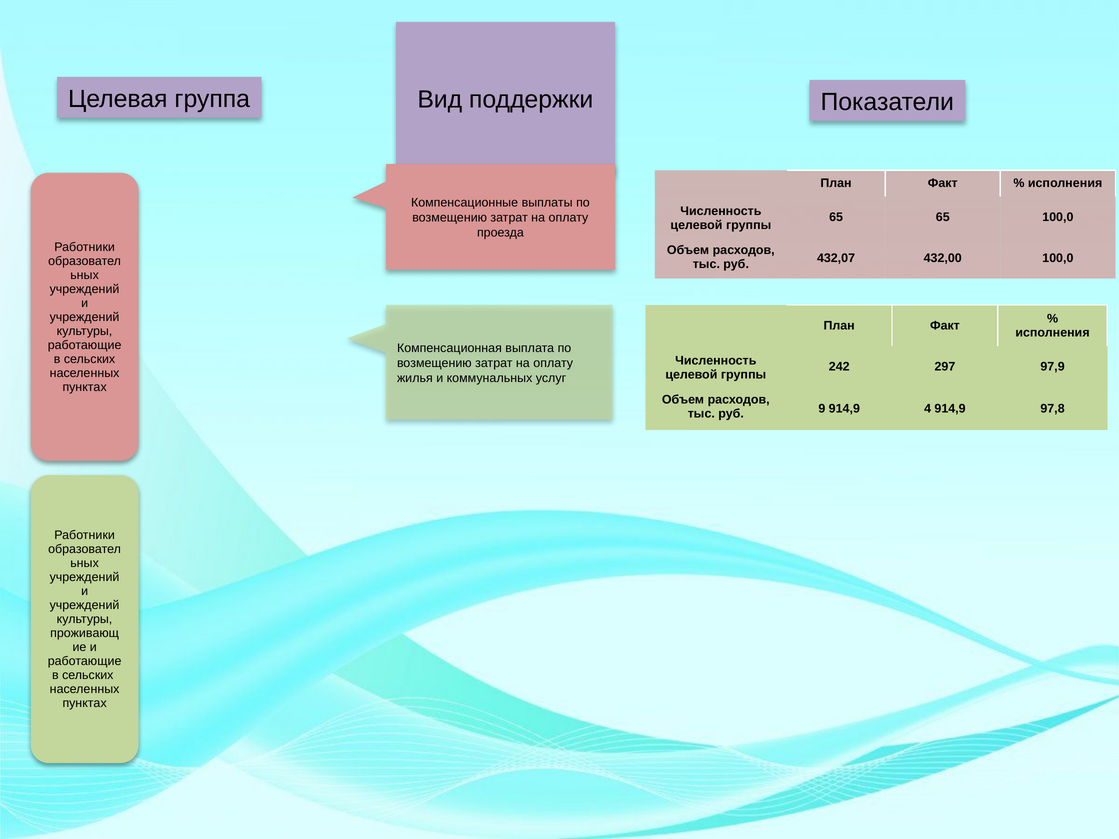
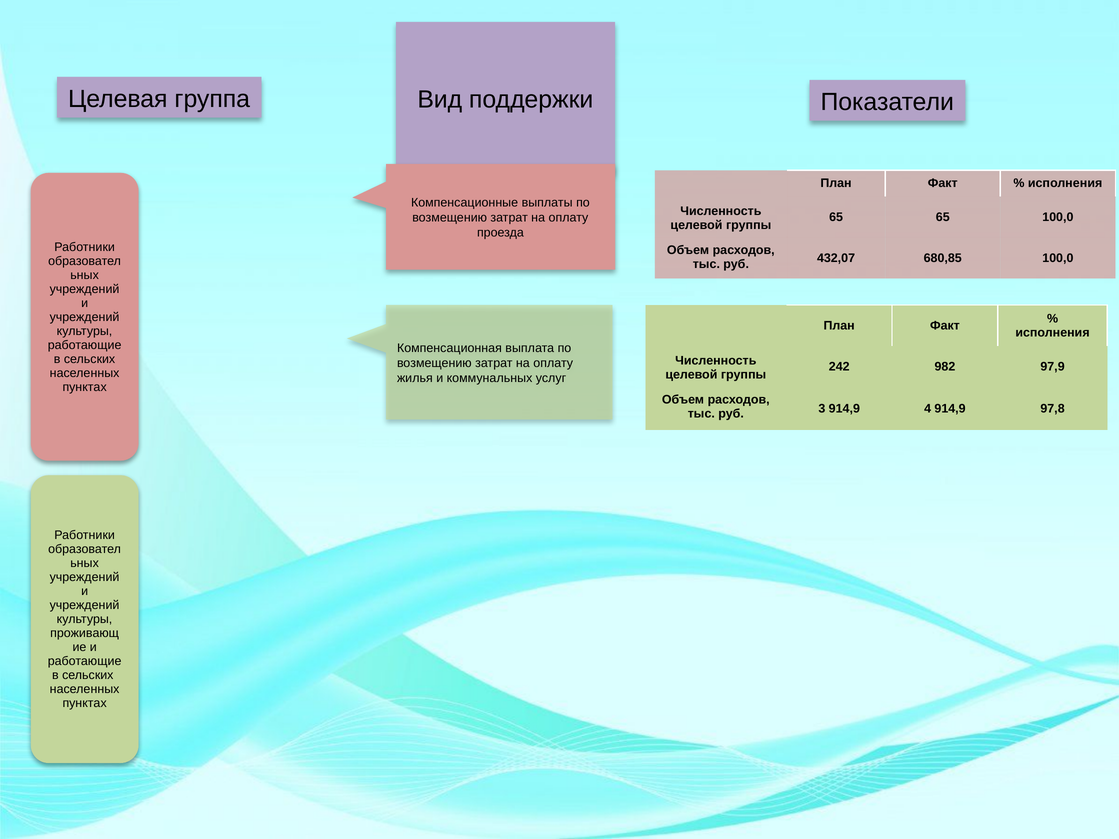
432,00: 432,00 -> 680,85 (943, 258)
297: 297 -> 982 (945, 367)
9: 9 -> 3 (822, 409)
